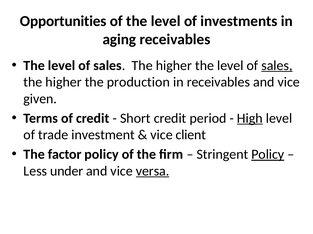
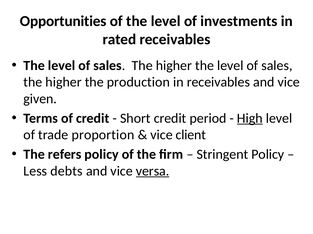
aging: aging -> rated (119, 39)
sales underline: present -> none (277, 66)
investment: investment -> proportion (103, 135)
factor: factor -> refers (65, 155)
Policy underline: present -> none (268, 155)
under: under -> debts (67, 172)
